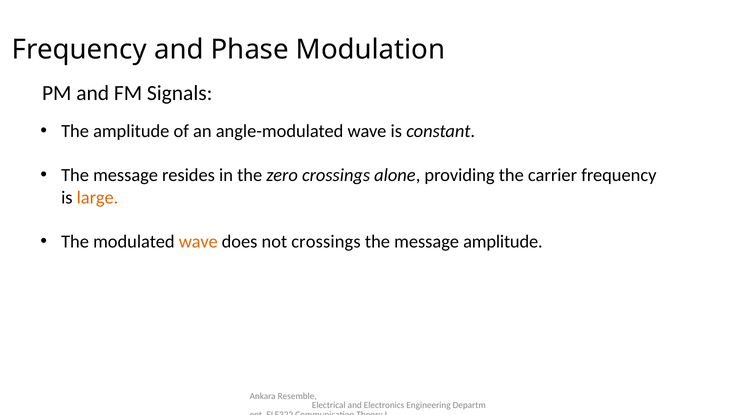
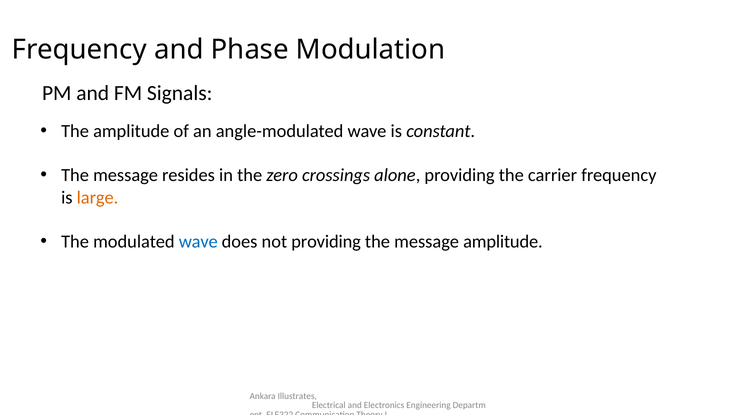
wave colour: orange -> blue (198, 242)
not crossings: crossings -> providing (326, 242)
Resemble: Resemble -> Illustrates (297, 396)
